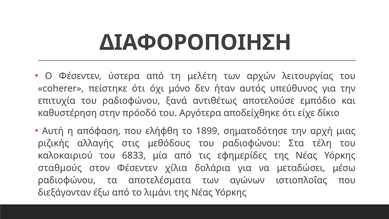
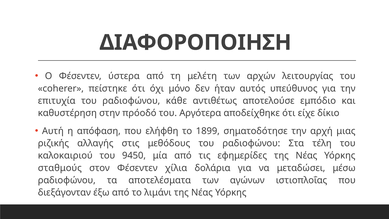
ξανά: ξανά -> κάθε (176, 101)
6833: 6833 -> 9450 (134, 155)
